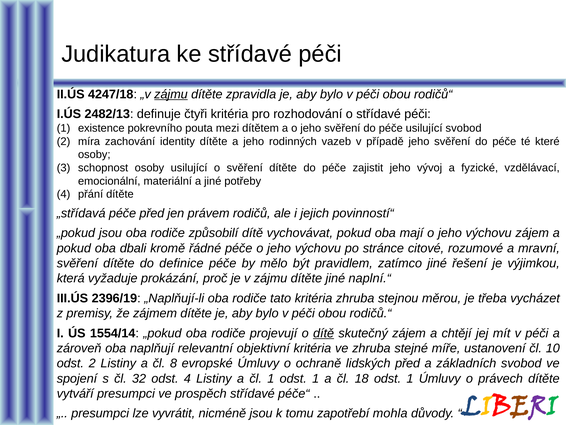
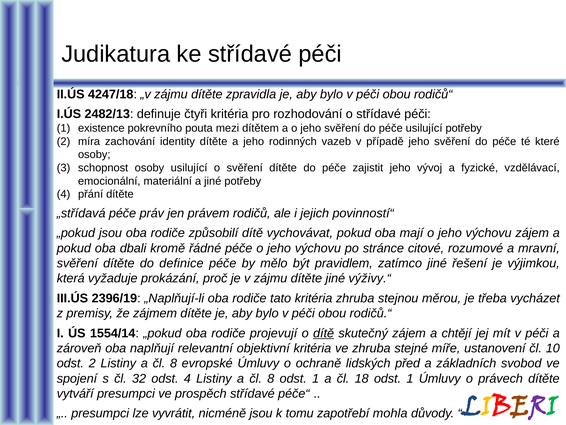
zájmu underline: present -> none (171, 94)
usilující svobod: svobod -> potřeby (464, 128)
péče před: před -> práv (152, 213)
naplní.“: naplní.“ -> výživy.“ (370, 278)
1: 1 -> 8 (271, 378)
